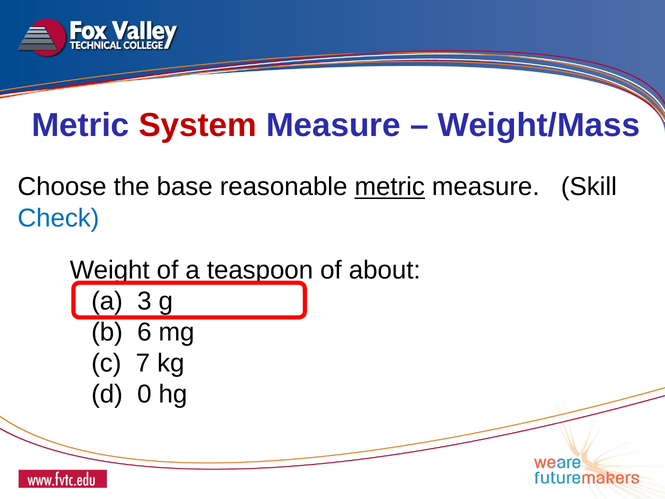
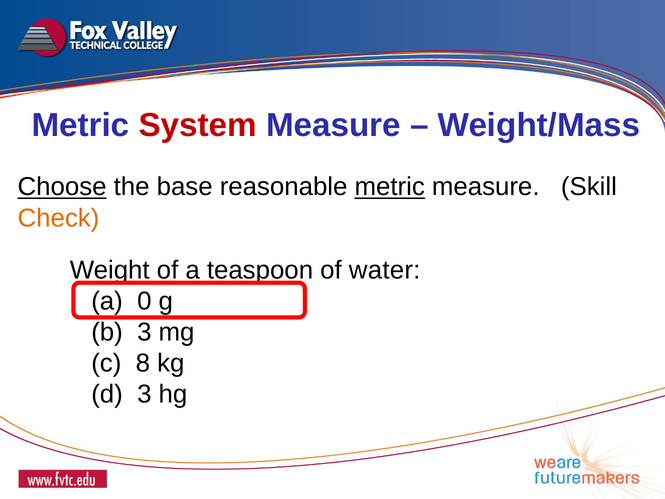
Choose underline: none -> present (62, 187)
Check colour: blue -> orange (58, 218)
about: about -> water (385, 270)
3: 3 -> 0 (144, 301)
b 6: 6 -> 3 (144, 332)
7: 7 -> 8 (143, 363)
d 0: 0 -> 3 (144, 394)
